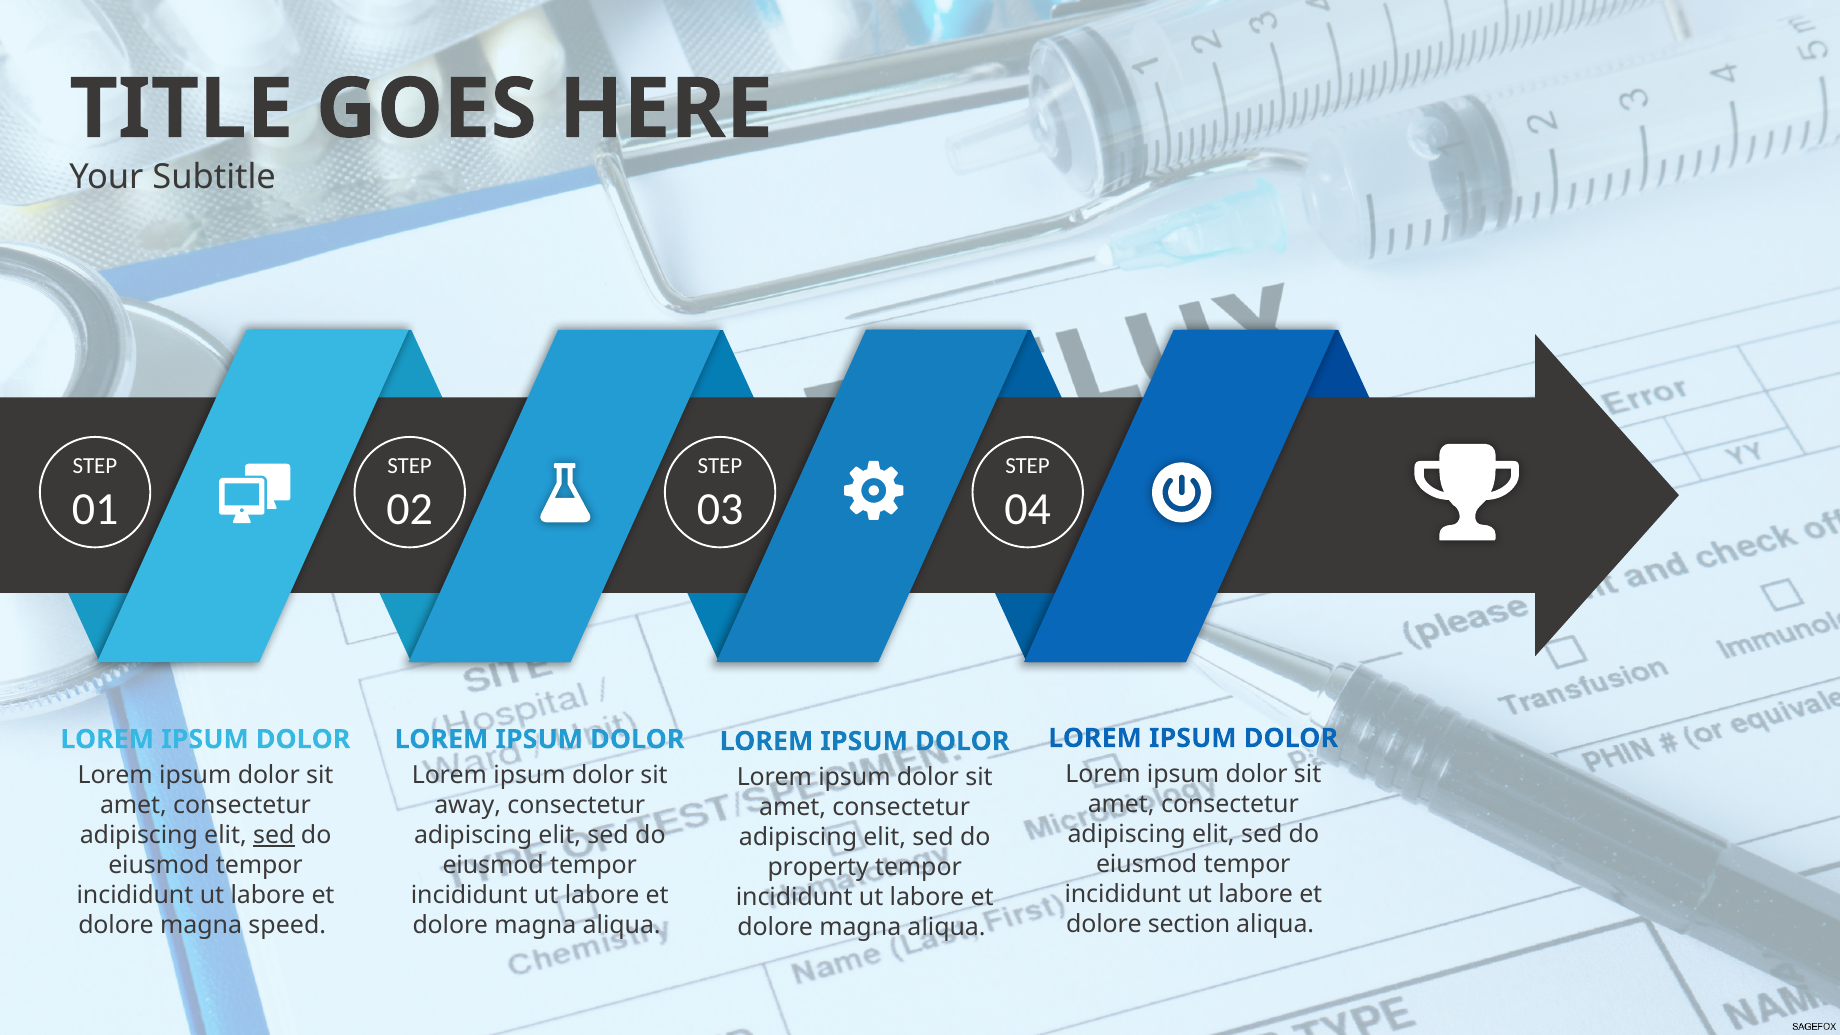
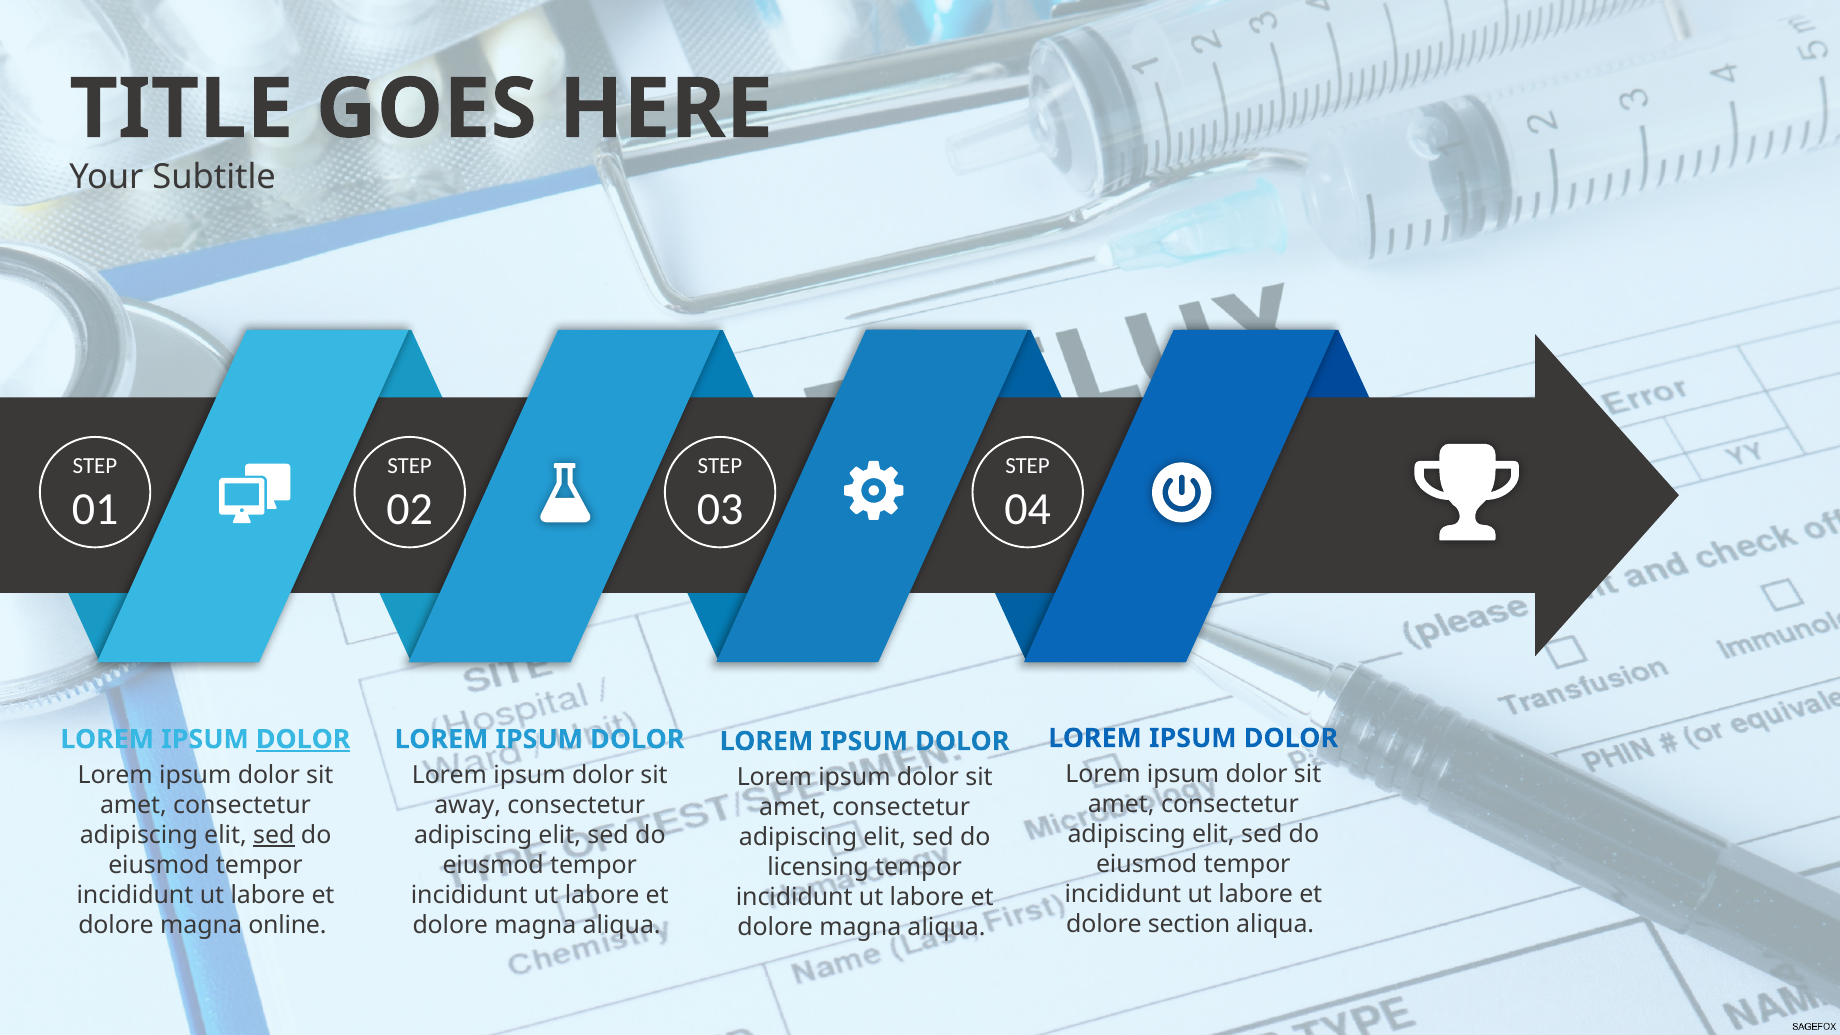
DOLOR underline: none -> present (303, 739)
property: property -> licensing (818, 867)
speed: speed -> online (287, 925)
